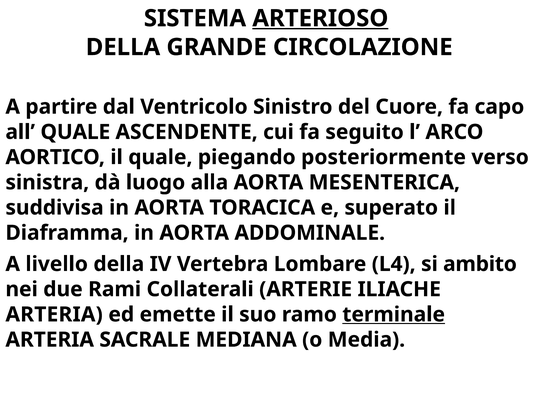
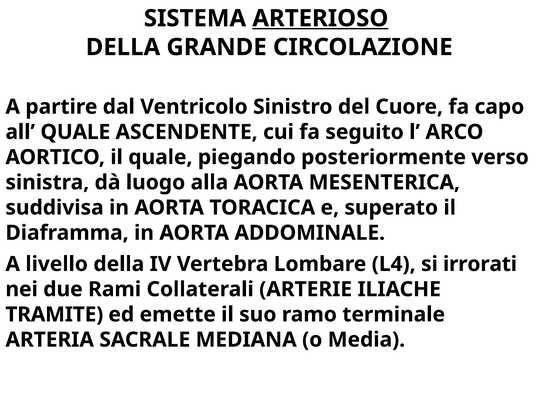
ambito: ambito -> irrorati (480, 264)
ARTERIA: ARTERIA -> TRAMITE (54, 314)
terminale underline: present -> none (394, 314)
